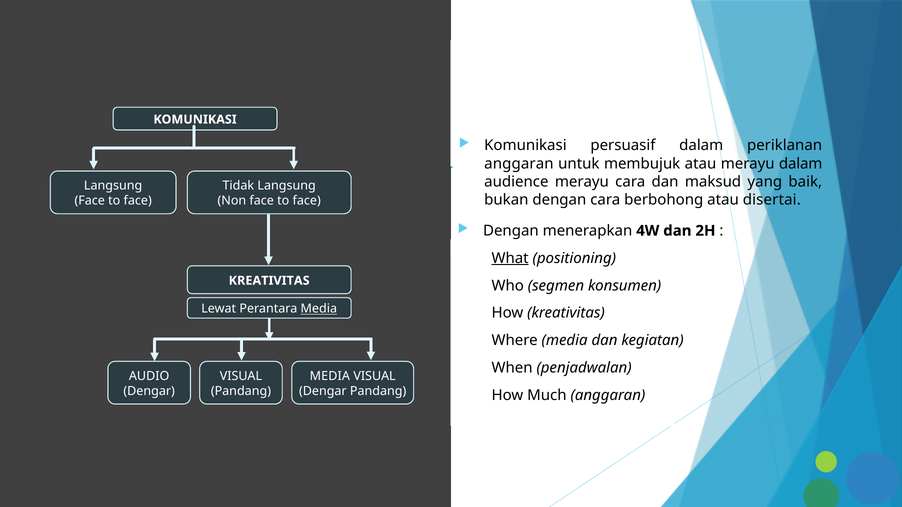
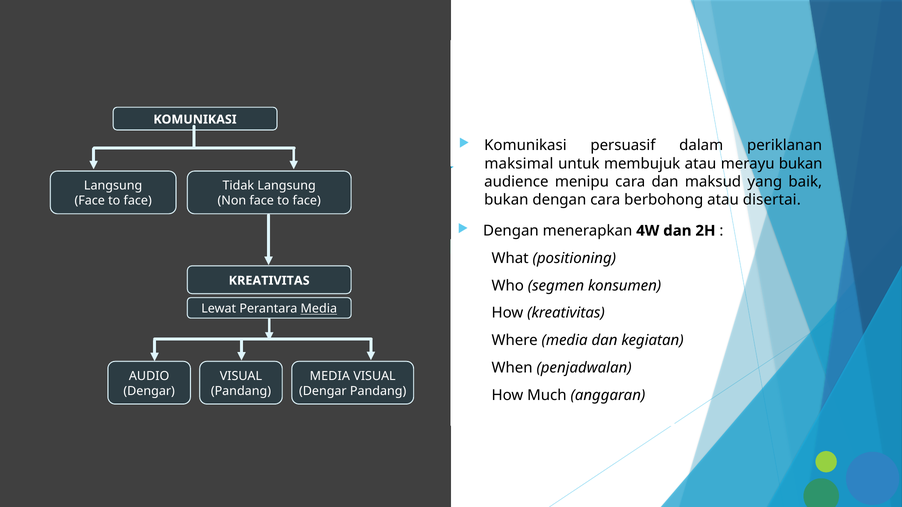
anggaran: anggaran -> maksimal (519, 164)
merayu dalam: dalam -> bukan (801, 164)
audience merayu: merayu -> menipu (582, 182)
What underline: present -> none (510, 258)
